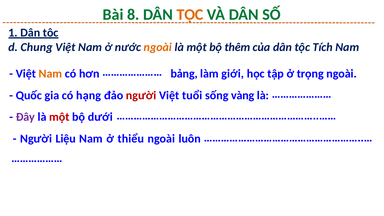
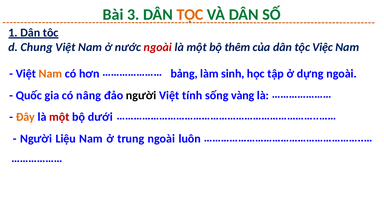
8: 8 -> 3 (133, 15)
ngoài colour: orange -> red (158, 47)
Tích: Tích -> Việc (323, 47)
giới: giới -> sinh (233, 74)
ở trọng: trọng -> dựng (310, 74)
hạng: hạng -> nâng (89, 95)
người colour: red -> black (141, 95)
tuổi: tuổi -> tính (192, 95)
Đây colour: purple -> orange (25, 117)
thiểu: thiểu -> trung (131, 139)
